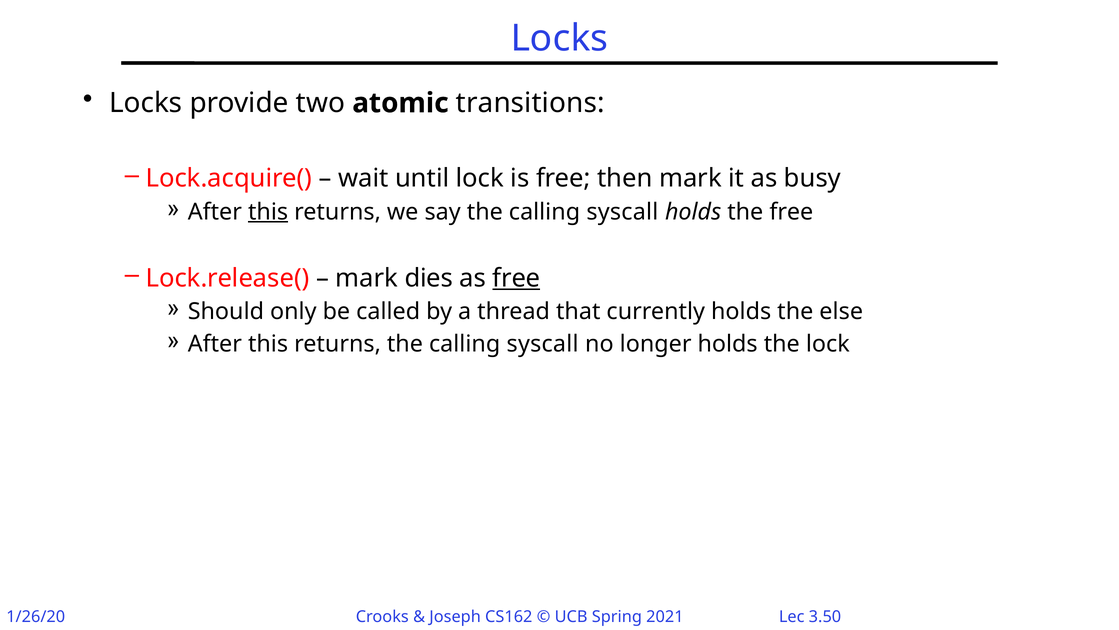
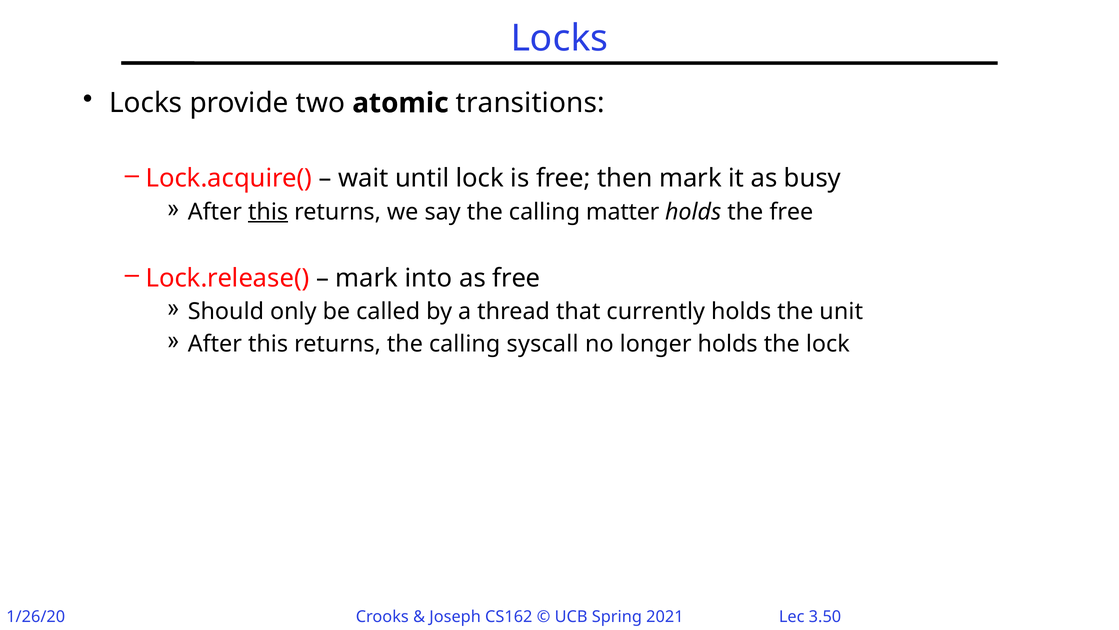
say the calling syscall: syscall -> matter (623, 212)
dies: dies -> into (428, 278)
free underline: present -> none (516, 278)
else: else -> unit (841, 311)
